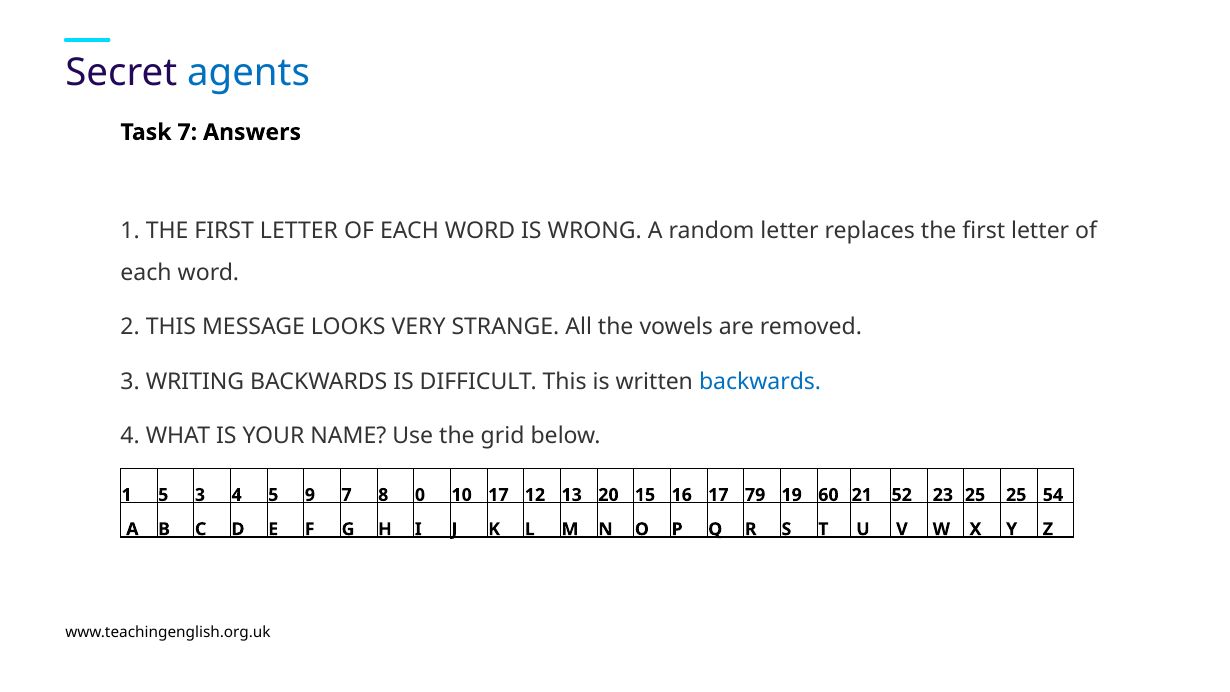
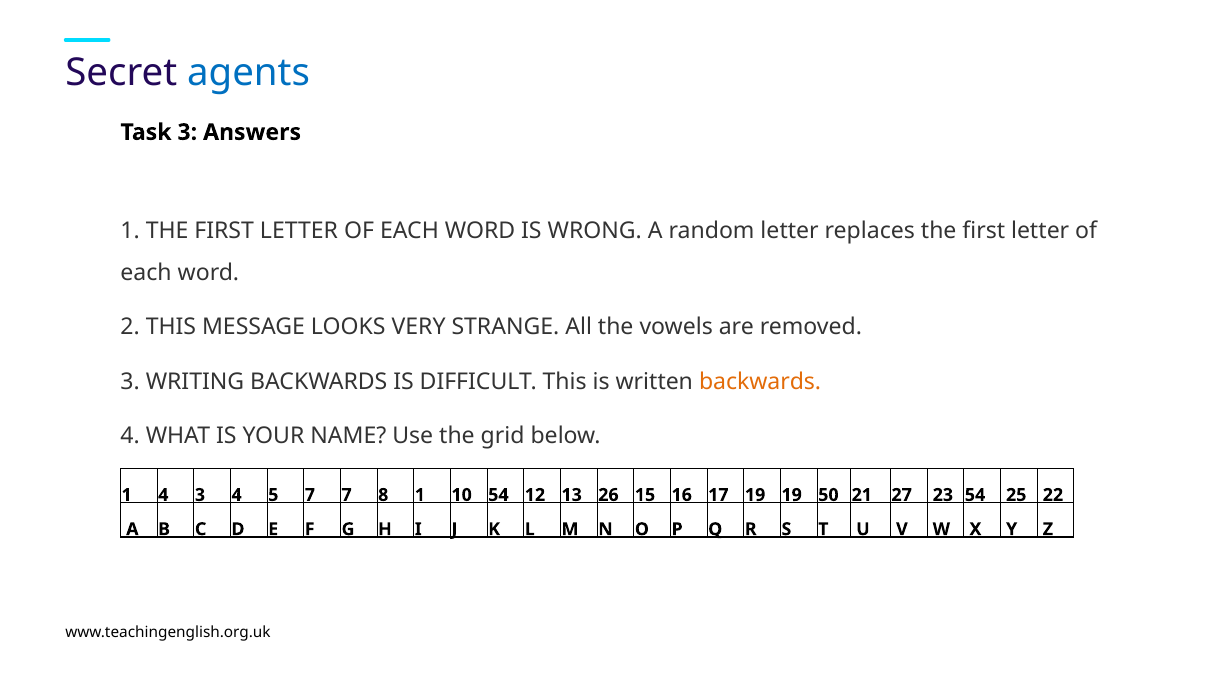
Task 7: 7 -> 3 (187, 132)
backwards colour: blue -> orange (760, 381)
1 5: 5 -> 4 (163, 495)
5 9: 9 -> 7 (310, 495)
8 0: 0 -> 1 (420, 495)
10 17: 17 -> 54 (498, 495)
20: 20 -> 26 (608, 495)
17 79: 79 -> 19 (755, 495)
60: 60 -> 50 (828, 495)
52: 52 -> 27 (902, 495)
23 25: 25 -> 54 (975, 495)
54: 54 -> 22 (1053, 495)
